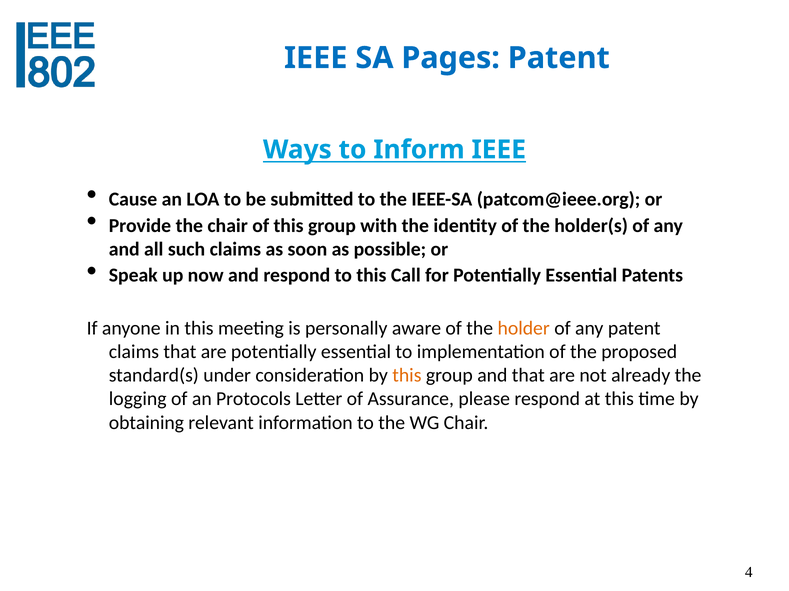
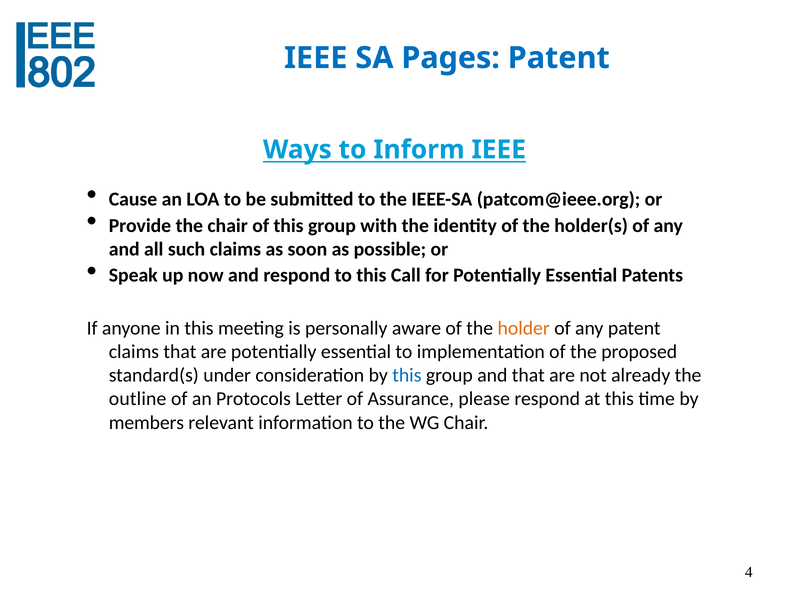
this colour: orange -> blue (407, 376)
logging: logging -> outline (138, 399)
obtaining: obtaining -> members (146, 423)
